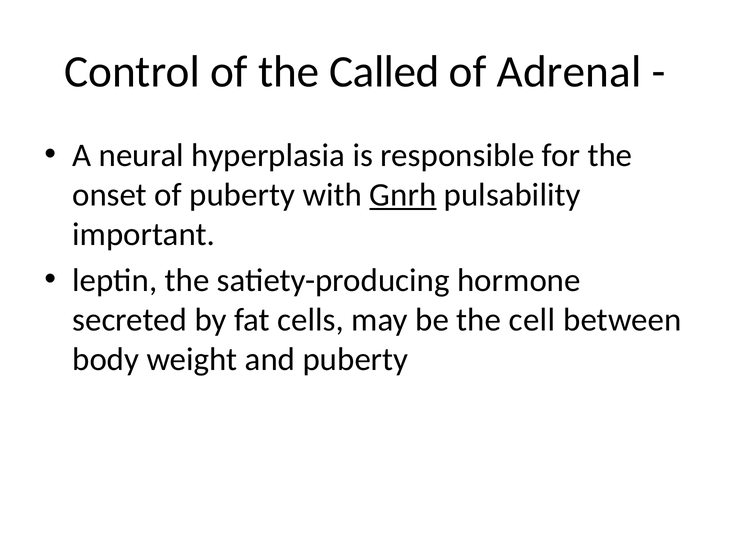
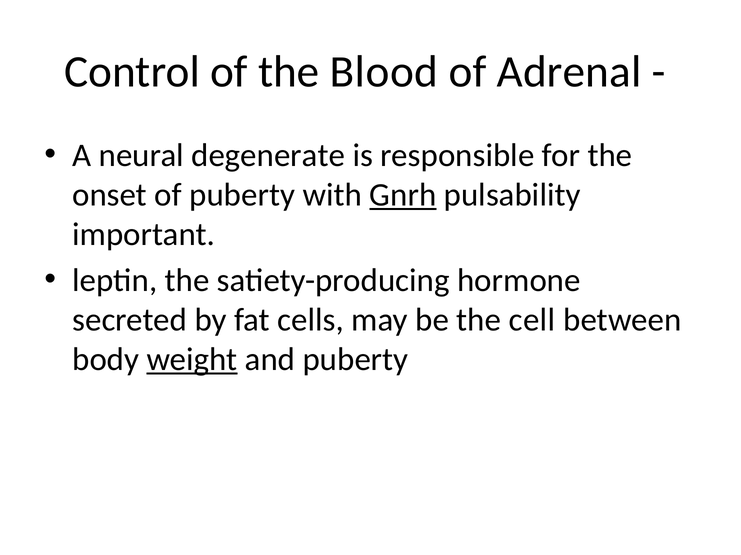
Called: Called -> Blood (384, 72)
hyperplasia: hyperplasia -> degenerate (268, 155)
weight underline: none -> present (192, 360)
